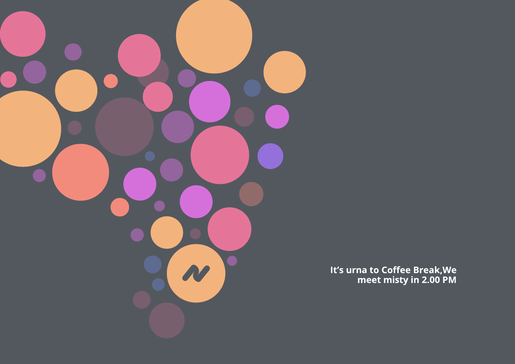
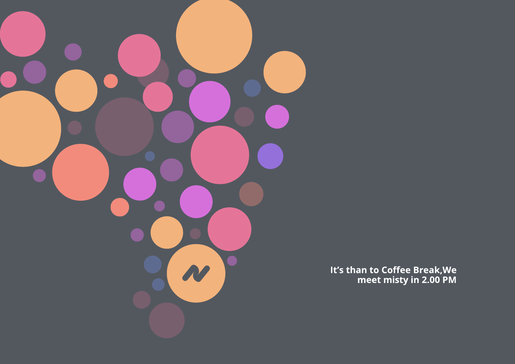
urna: urna -> than (357, 270)
